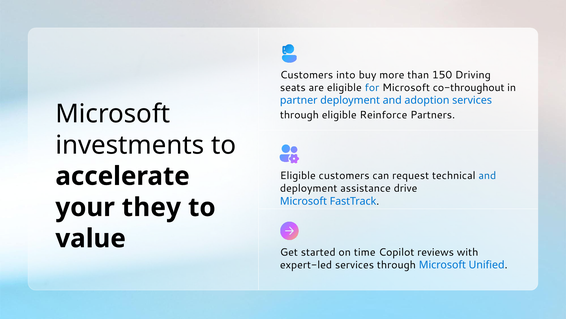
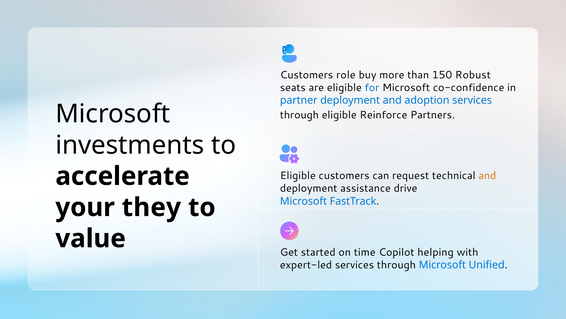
into: into -> role (346, 75)
Driving: Driving -> Robust (473, 75)
co-throughout: co-throughout -> co-confidence (469, 87)
and colour: blue -> orange (487, 175)
reviews: reviews -> helping (436, 252)
